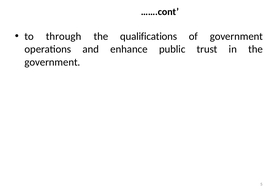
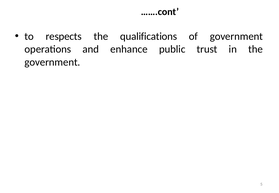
through: through -> respects (64, 36)
